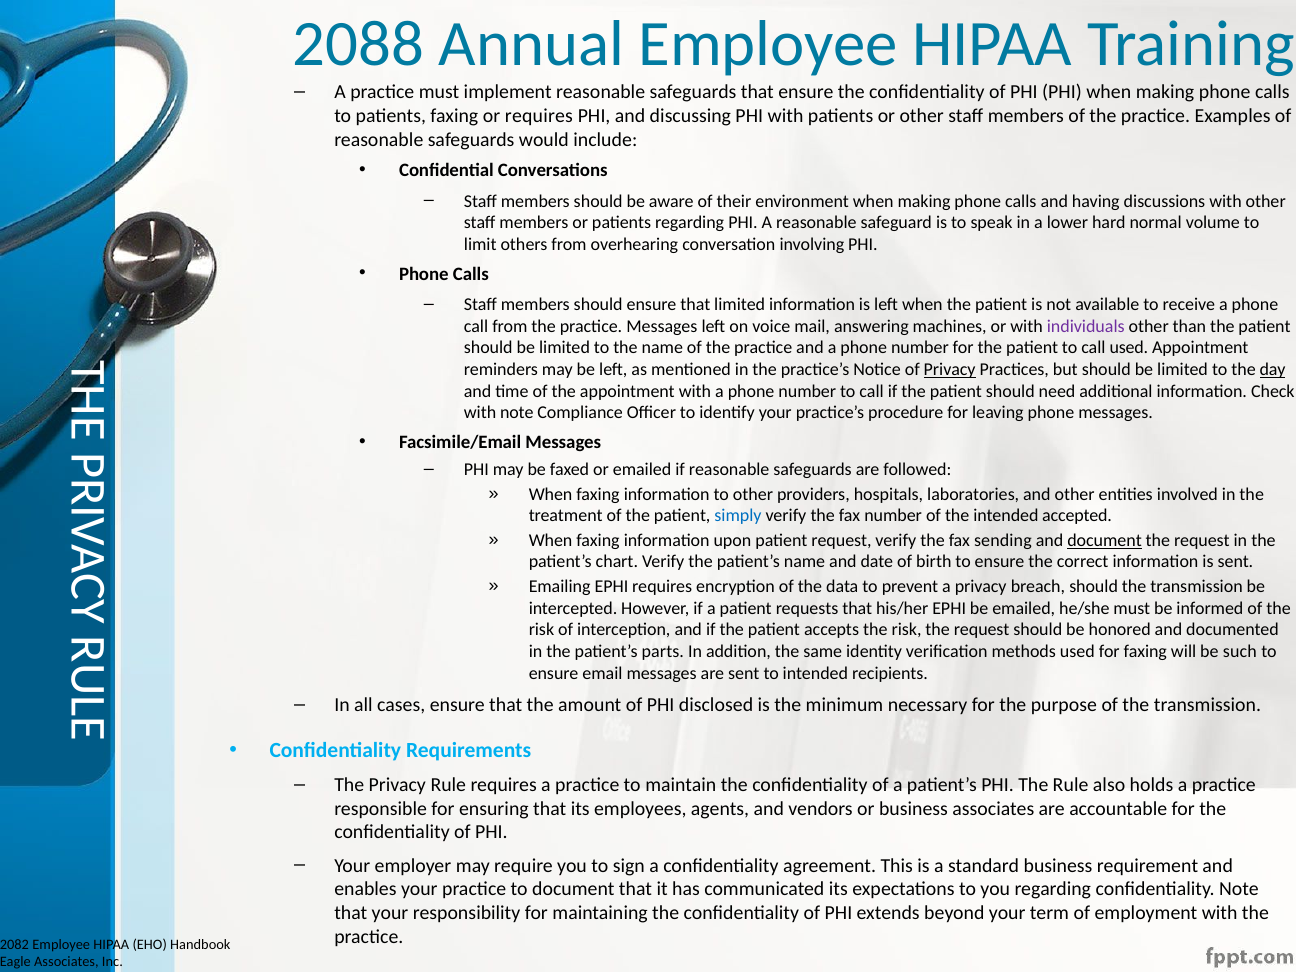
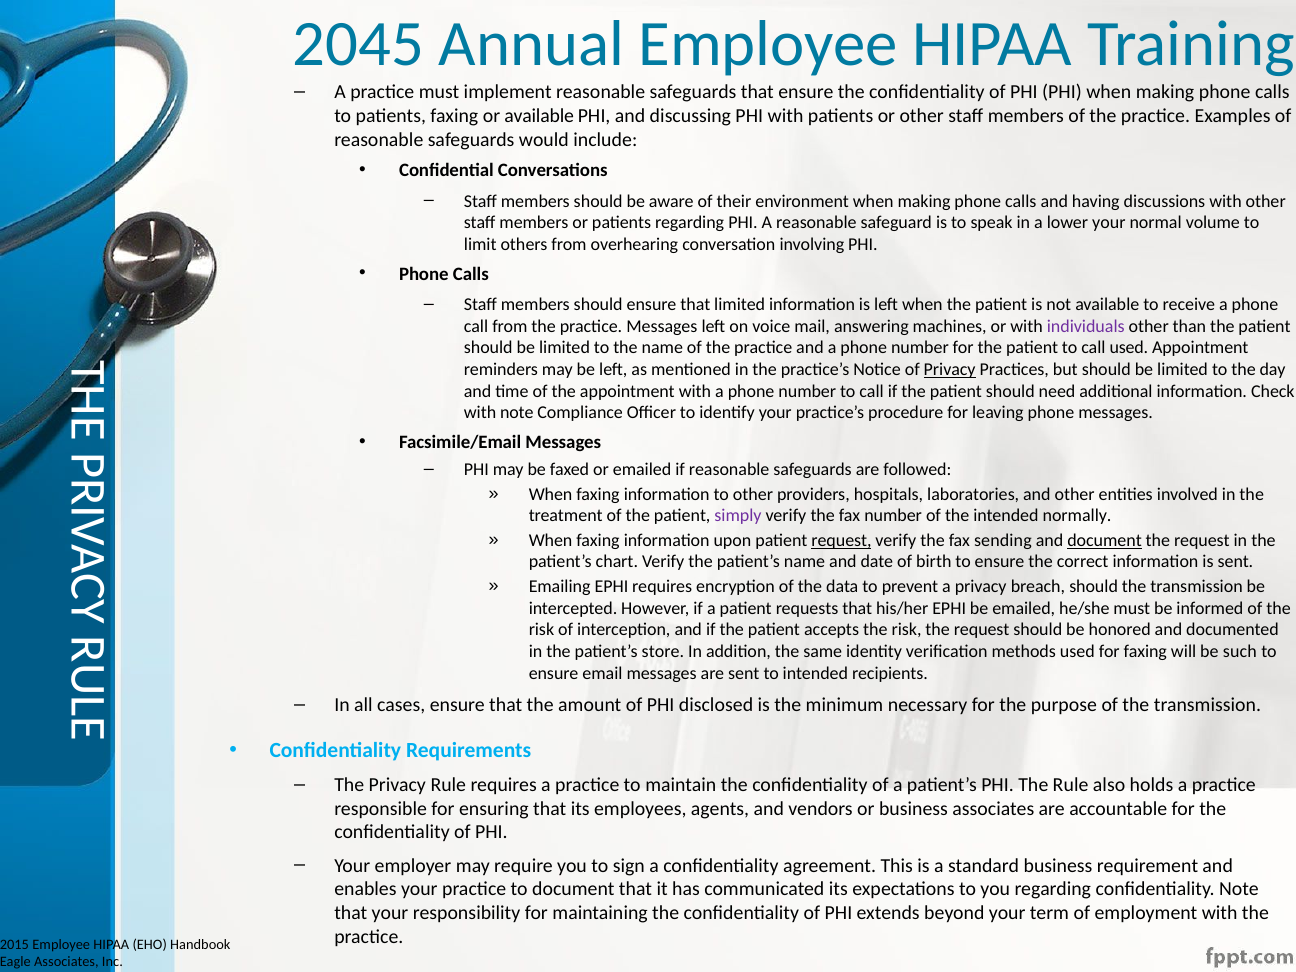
2088: 2088 -> 2045 (358, 44)
or requires: requires -> available (539, 116)
lower hard: hard -> your (1109, 223)
day underline: present -> none (1273, 369)
simply colour: blue -> purple (738, 516)
accepted: accepted -> normally (1077, 516)
request underline: none -> present (841, 540)
parts: parts -> store (663, 651)
2082: 2082 -> 2015 (14, 945)
